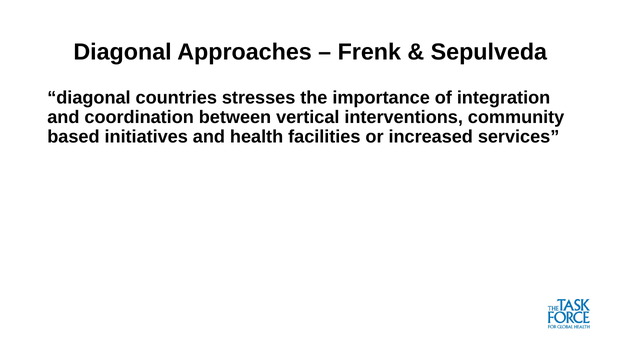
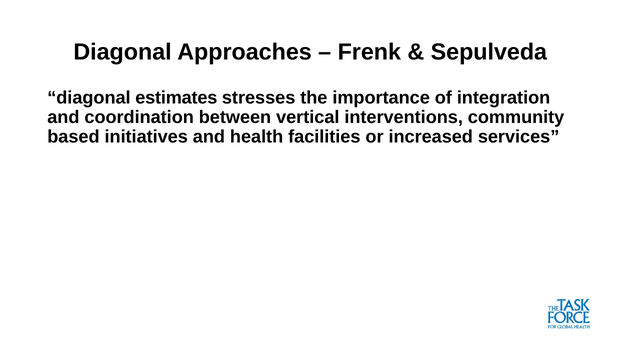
countries: countries -> estimates (176, 98)
